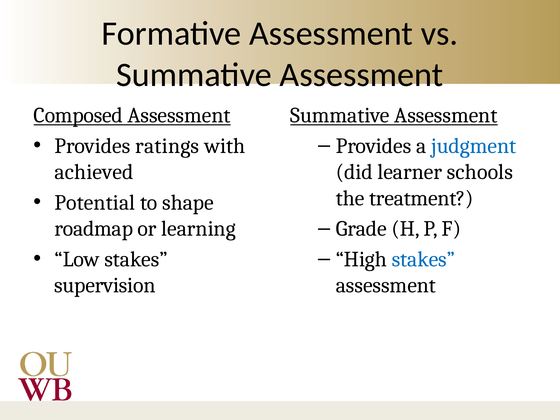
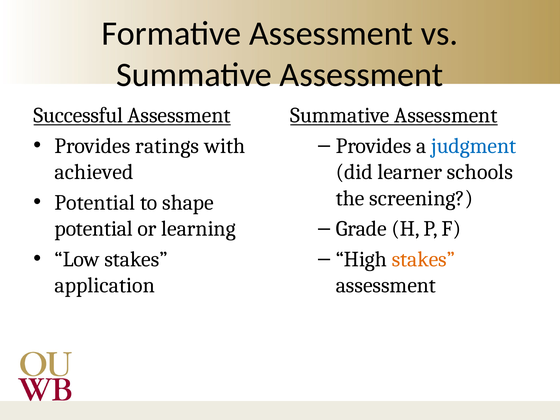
Composed: Composed -> Successful (78, 115)
treatment: treatment -> screening (421, 198)
roadmap: roadmap -> potential (94, 229)
stakes colour: blue -> orange (423, 259)
supervision: supervision -> application (105, 285)
